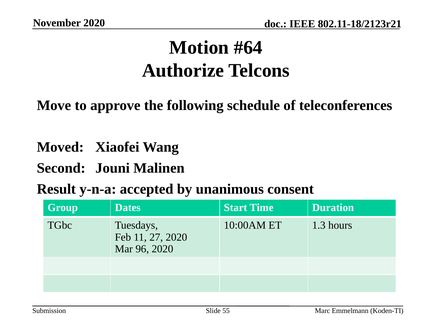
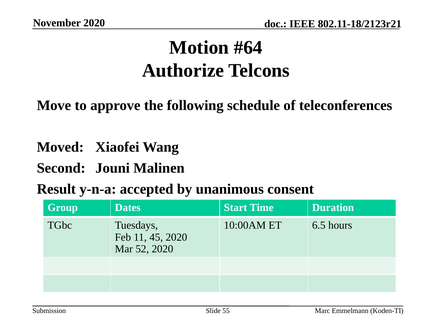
1.3: 1.3 -> 6.5 (319, 225)
27: 27 -> 45 (156, 237)
96: 96 -> 52 (142, 249)
